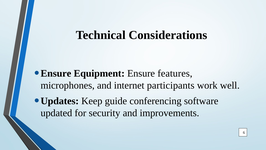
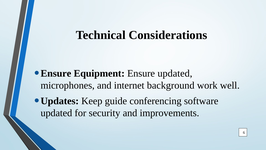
Ensure features: features -> updated (175, 73)
participants: participants -> background (171, 85)
